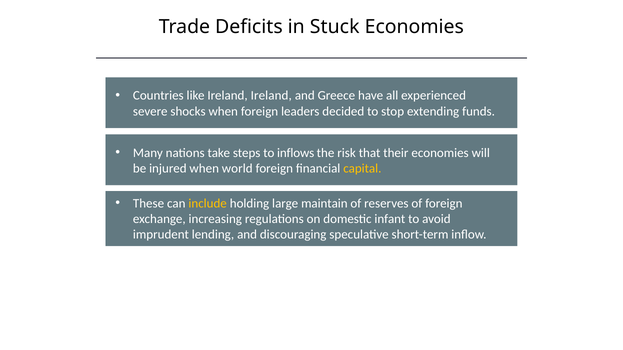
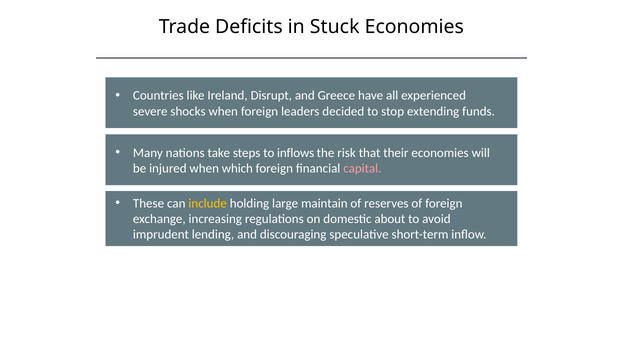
Ireland Ireland: Ireland -> Disrupt (271, 96)
world: world -> which (237, 169)
capital colour: yellow -> pink (362, 169)
infant: infant -> about (390, 219)
